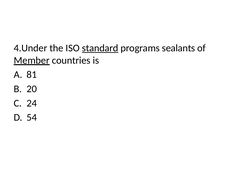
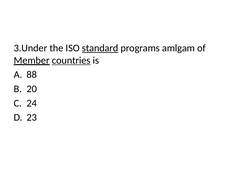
4.Under: 4.Under -> 3.Under (30, 48)
sealants: sealants -> amlgam (179, 48)
countries underline: none -> present (71, 60)
81: 81 -> 88 (32, 75)
54: 54 -> 23 (32, 117)
